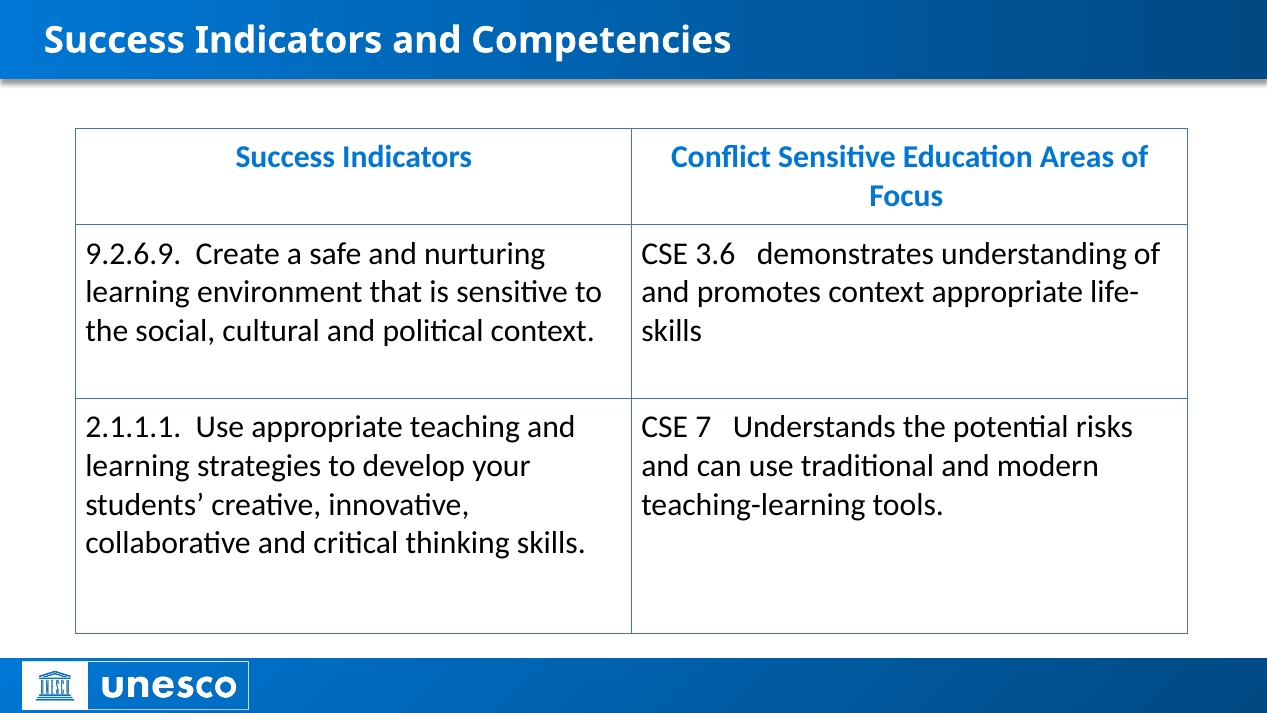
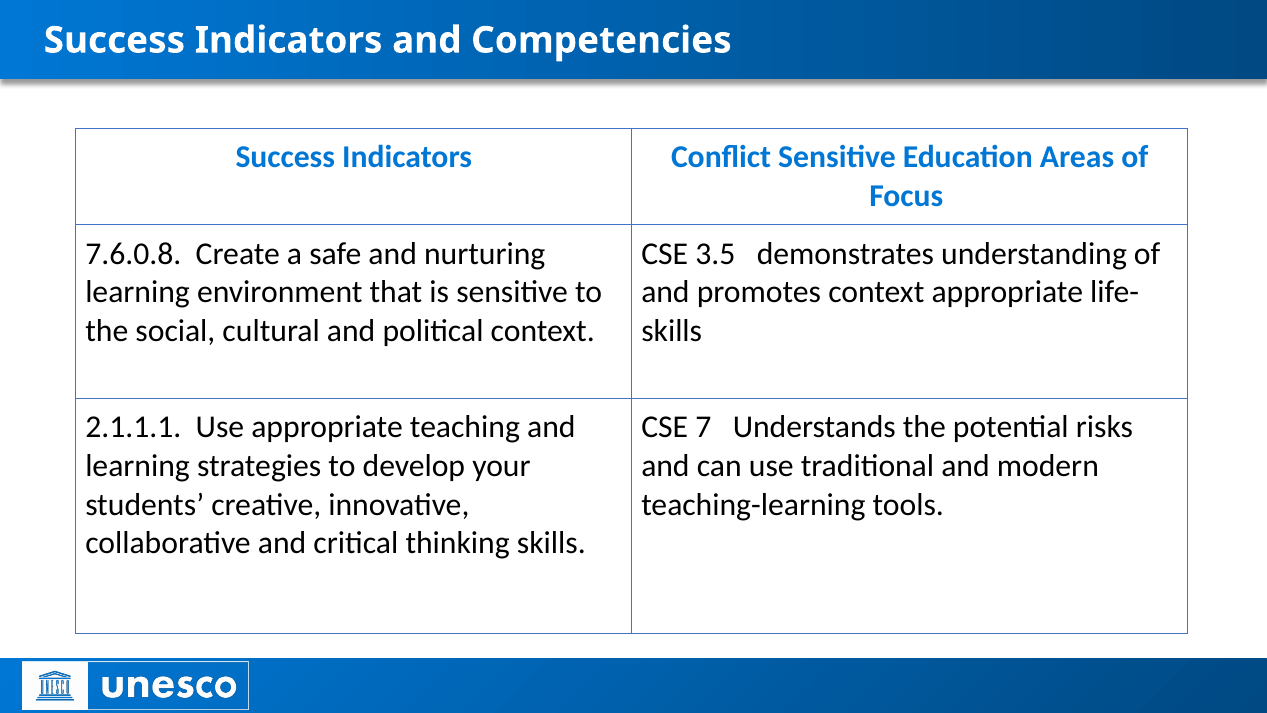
9.2.6.9: 9.2.6.9 -> 7.6.0.8 (133, 254)
3.6: 3.6 -> 3.5 (715, 254)
